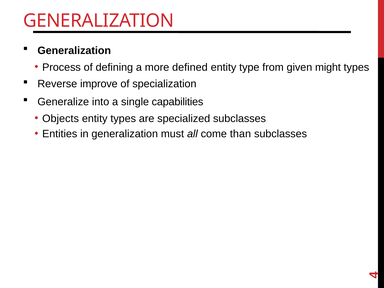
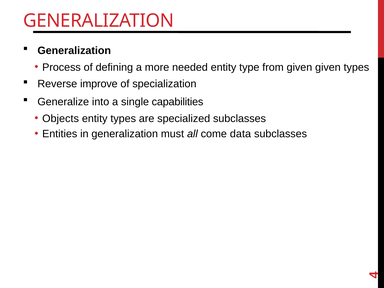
defined: defined -> needed (190, 67)
given might: might -> given (328, 67)
than: than -> data (240, 134)
